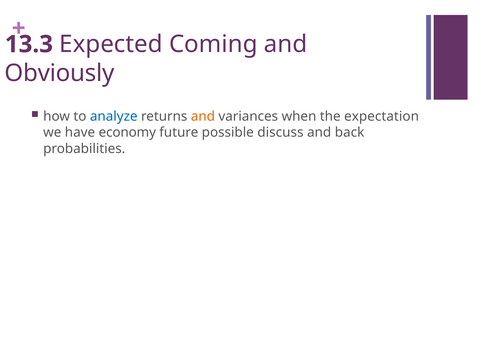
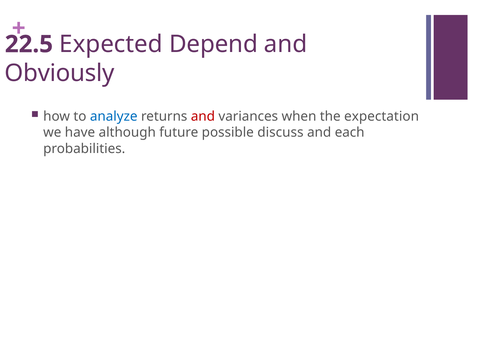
13.3: 13.3 -> 22.5 (29, 44)
Coming: Coming -> Depend (213, 44)
and colour: orange -> red (203, 116)
economy: economy -> although (127, 132)
back: back -> each (350, 132)
